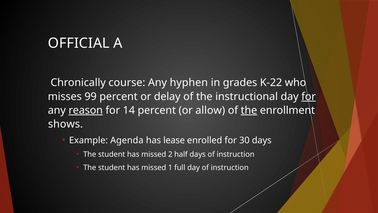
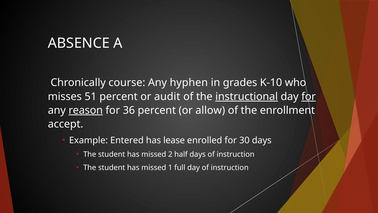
OFFICIAL: OFFICIAL -> ABSENCE (79, 43)
K-22: K-22 -> K-10 (271, 83)
99: 99 -> 51 (91, 96)
delay: delay -> audit (167, 96)
instructional underline: none -> present (247, 96)
14: 14 -> 36 (129, 110)
the underline: present -> none (249, 110)
shows: shows -> accept (66, 124)
Agenda: Agenda -> Entered (127, 140)
